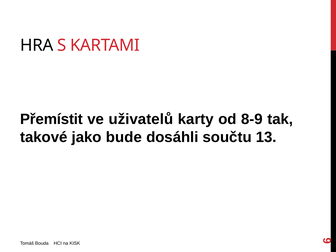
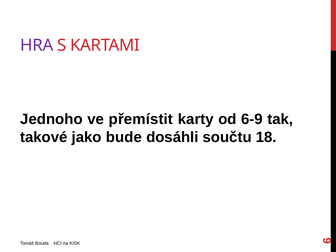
HRA colour: black -> purple (37, 45)
Přemístit: Přemístit -> Jednoho (51, 119)
uživatelů: uživatelů -> přemístit (141, 119)
8-9: 8-9 -> 6-9 (252, 119)
13: 13 -> 18 (266, 137)
